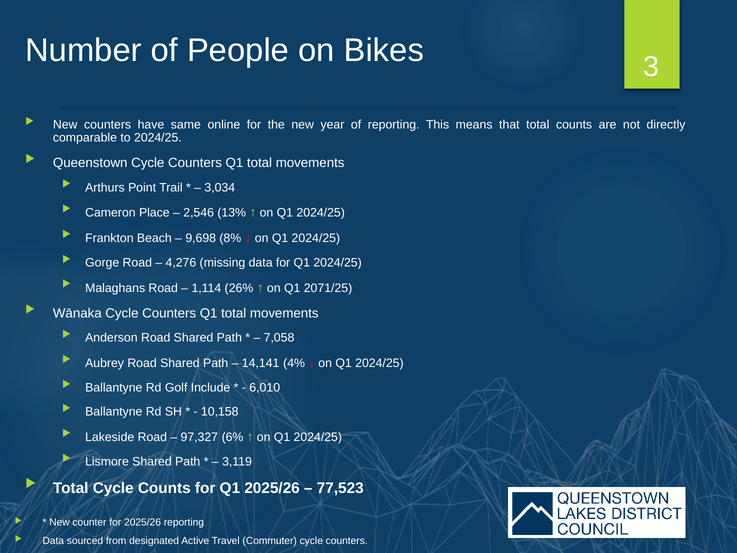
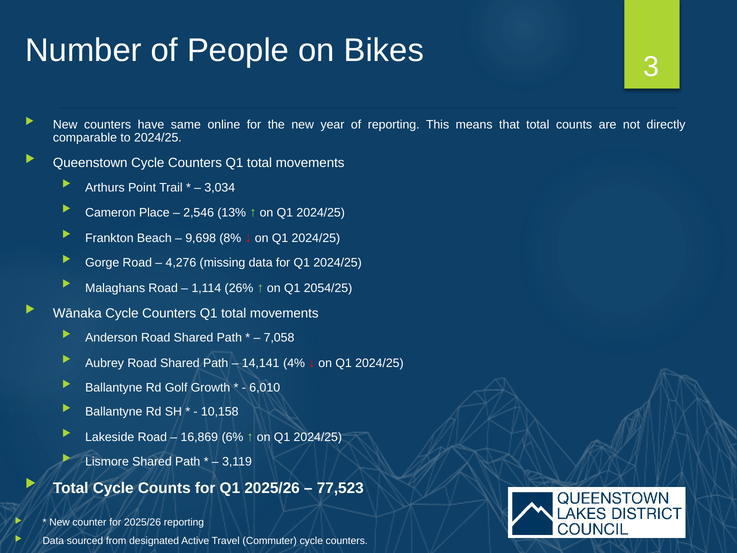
2071/25: 2071/25 -> 2054/25 (328, 288)
Include: Include -> Growth (211, 387)
97,327: 97,327 -> 16,869 (199, 437)
